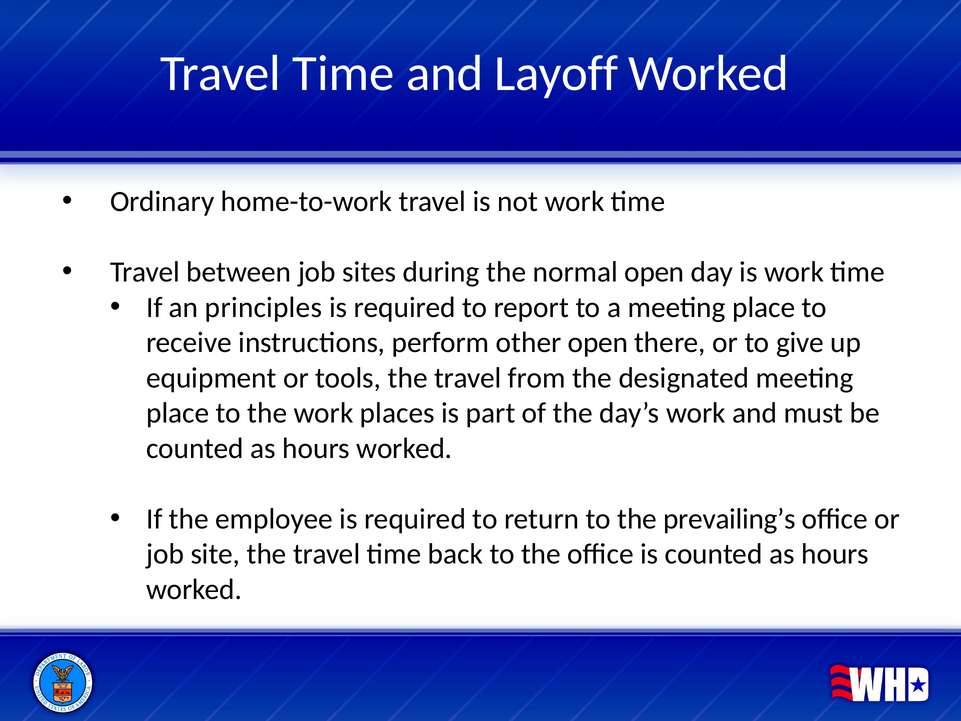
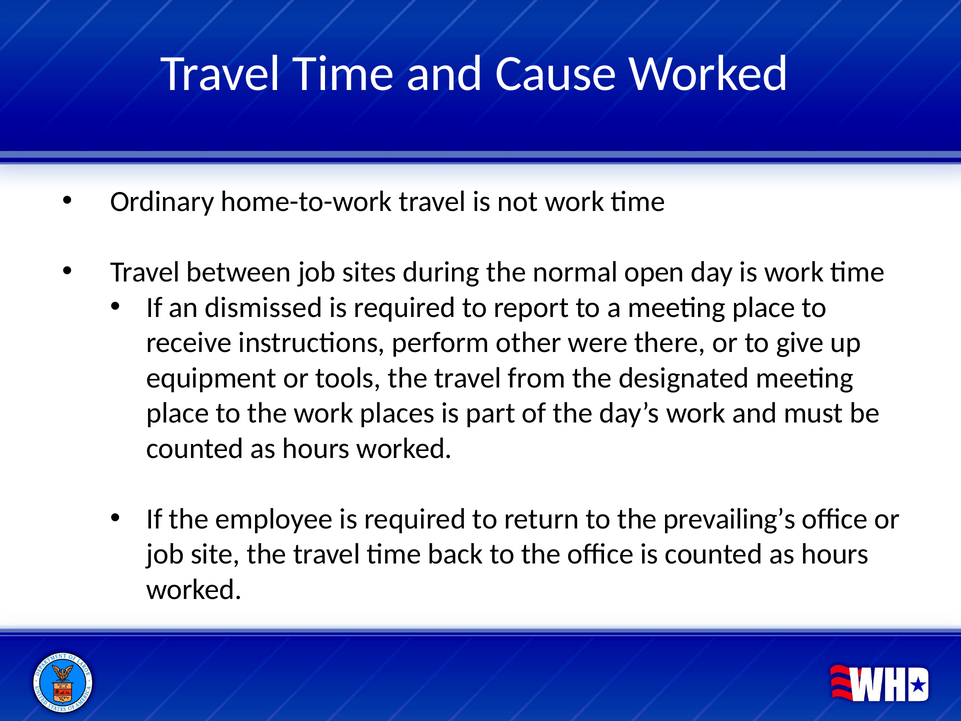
Layoff: Layoff -> Cause (556, 73)
principles: principles -> dismissed (264, 307)
other open: open -> were (598, 343)
